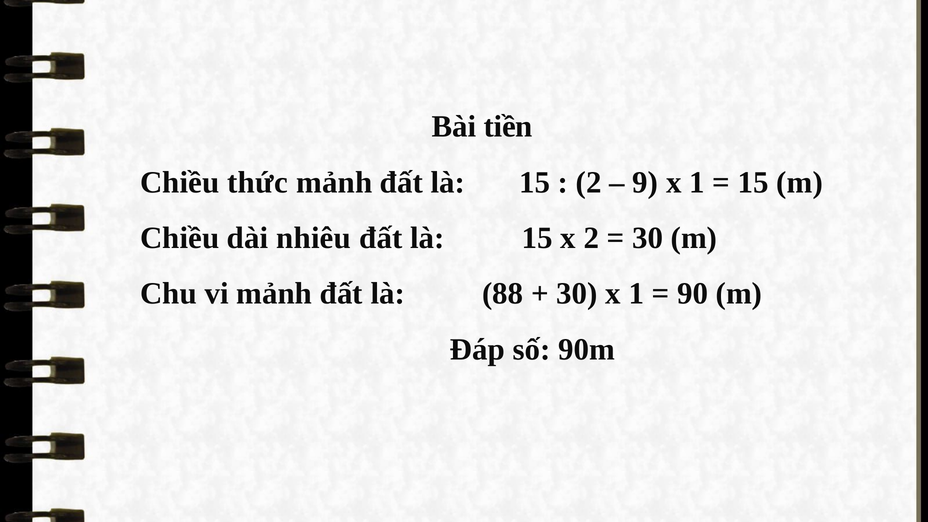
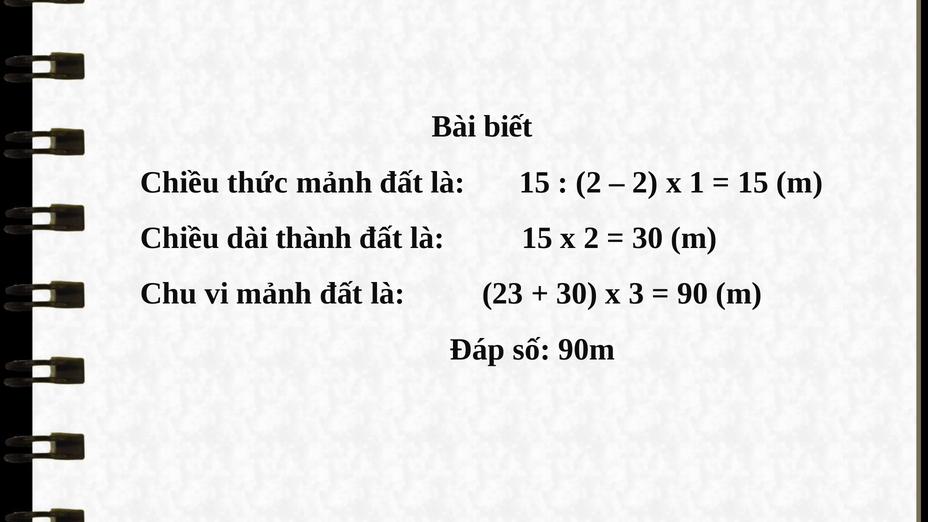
tiền: tiền -> biết (508, 127)
9: 9 -> 2 (645, 182)
nhiêu: nhiêu -> thành (314, 238)
88: 88 -> 23 (503, 294)
30 x 1: 1 -> 3 (636, 294)
